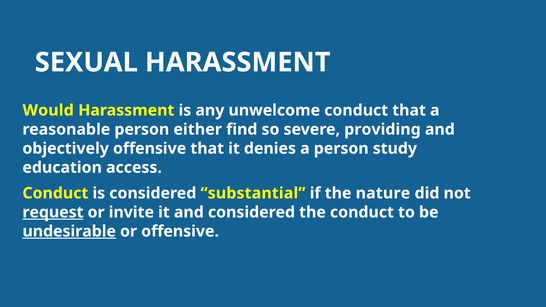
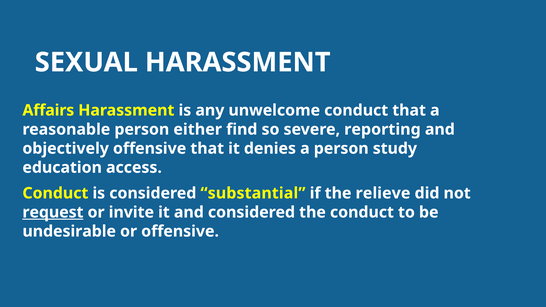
Would: Would -> Affairs (48, 110)
providing: providing -> reporting (382, 129)
nature: nature -> relieve (383, 193)
undesirable underline: present -> none (69, 231)
